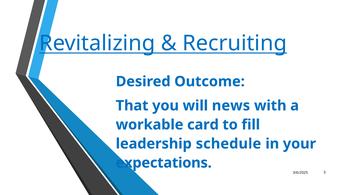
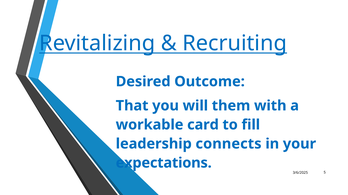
news: news -> them (231, 106)
schedule: schedule -> connects (228, 144)
